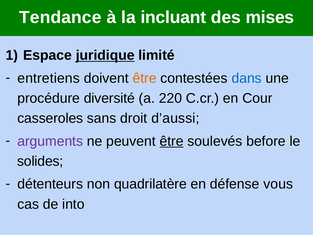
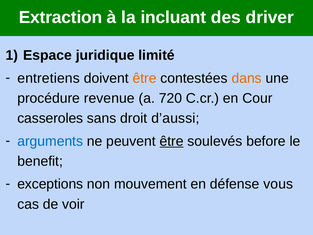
Tendance: Tendance -> Extraction (61, 17)
mises: mises -> driver (270, 17)
juridique underline: present -> none (105, 55)
dans colour: blue -> orange (247, 78)
diversité: diversité -> revenue (109, 98)
220: 220 -> 720 (170, 98)
arguments colour: purple -> blue (50, 141)
solides: solides -> benefit (40, 161)
détenteurs: détenteurs -> exceptions (50, 184)
quadrilatère: quadrilatère -> mouvement (150, 184)
into: into -> voir (73, 204)
